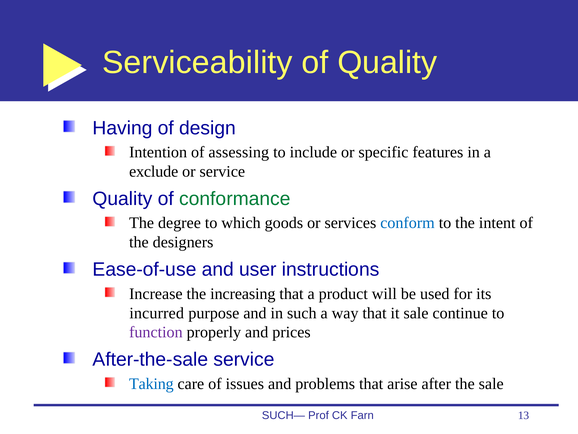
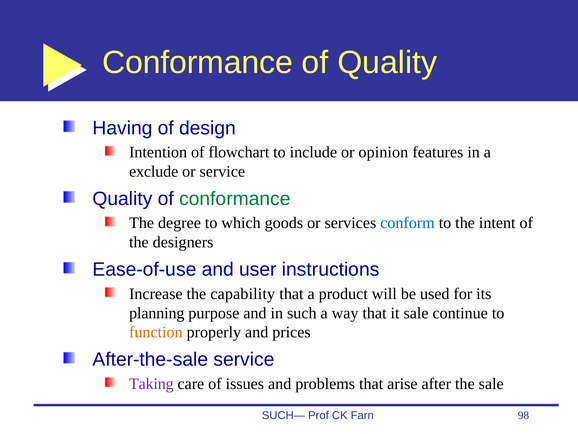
Serviceability: Serviceability -> Conformance (198, 62)
assessing: assessing -> flowchart (239, 152)
specific: specific -> opinion (383, 152)
increasing: increasing -> capability (243, 293)
incurred: incurred -> planning (157, 313)
function colour: purple -> orange (156, 332)
Taking colour: blue -> purple (151, 383)
13: 13 -> 98 (524, 415)
